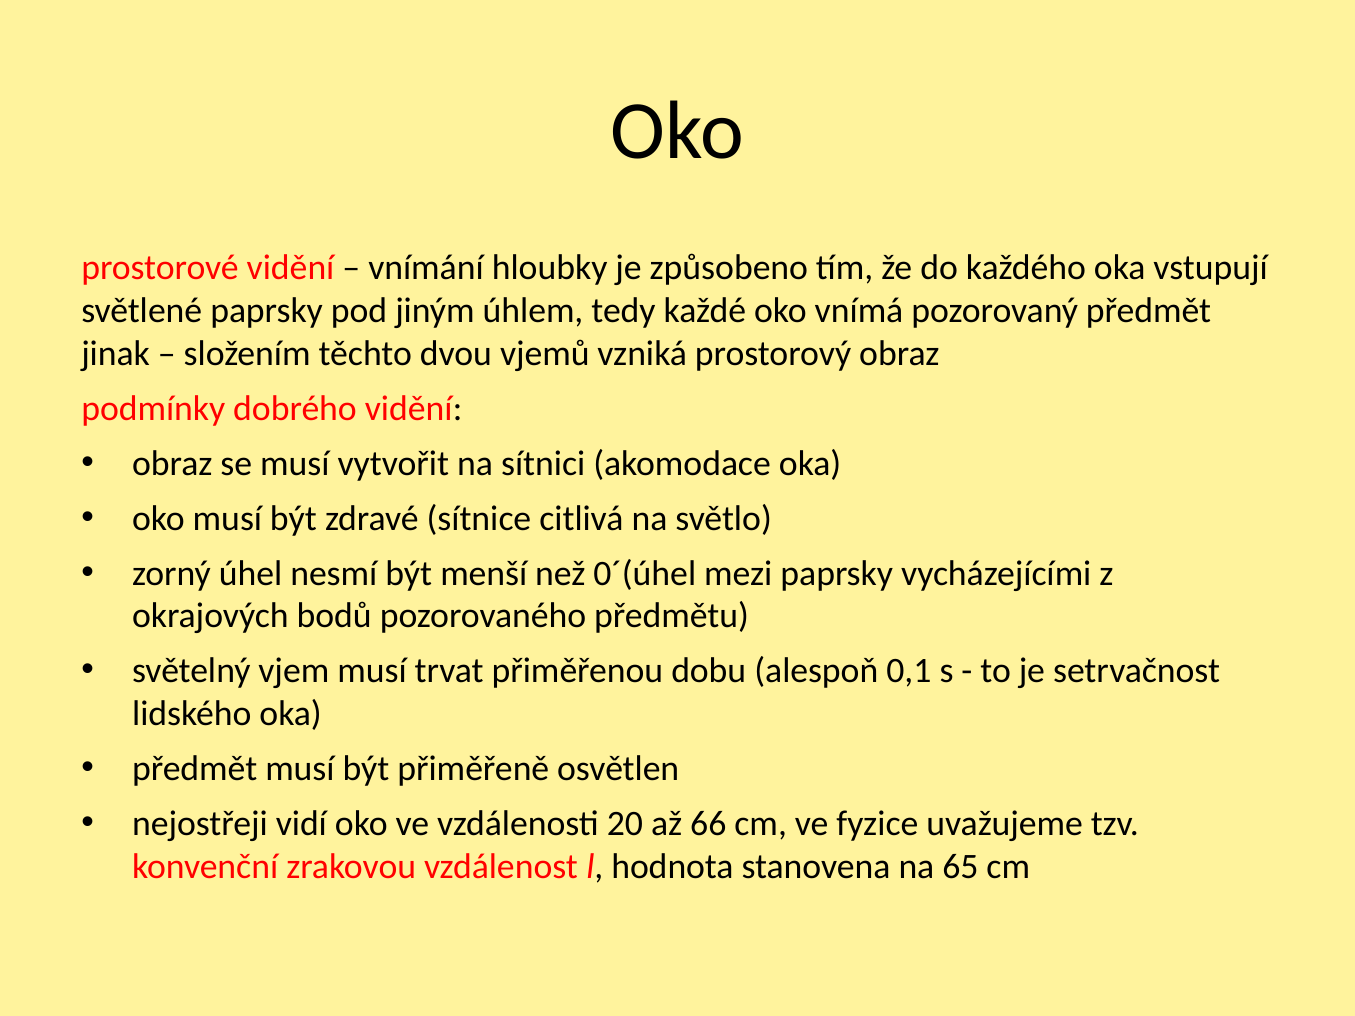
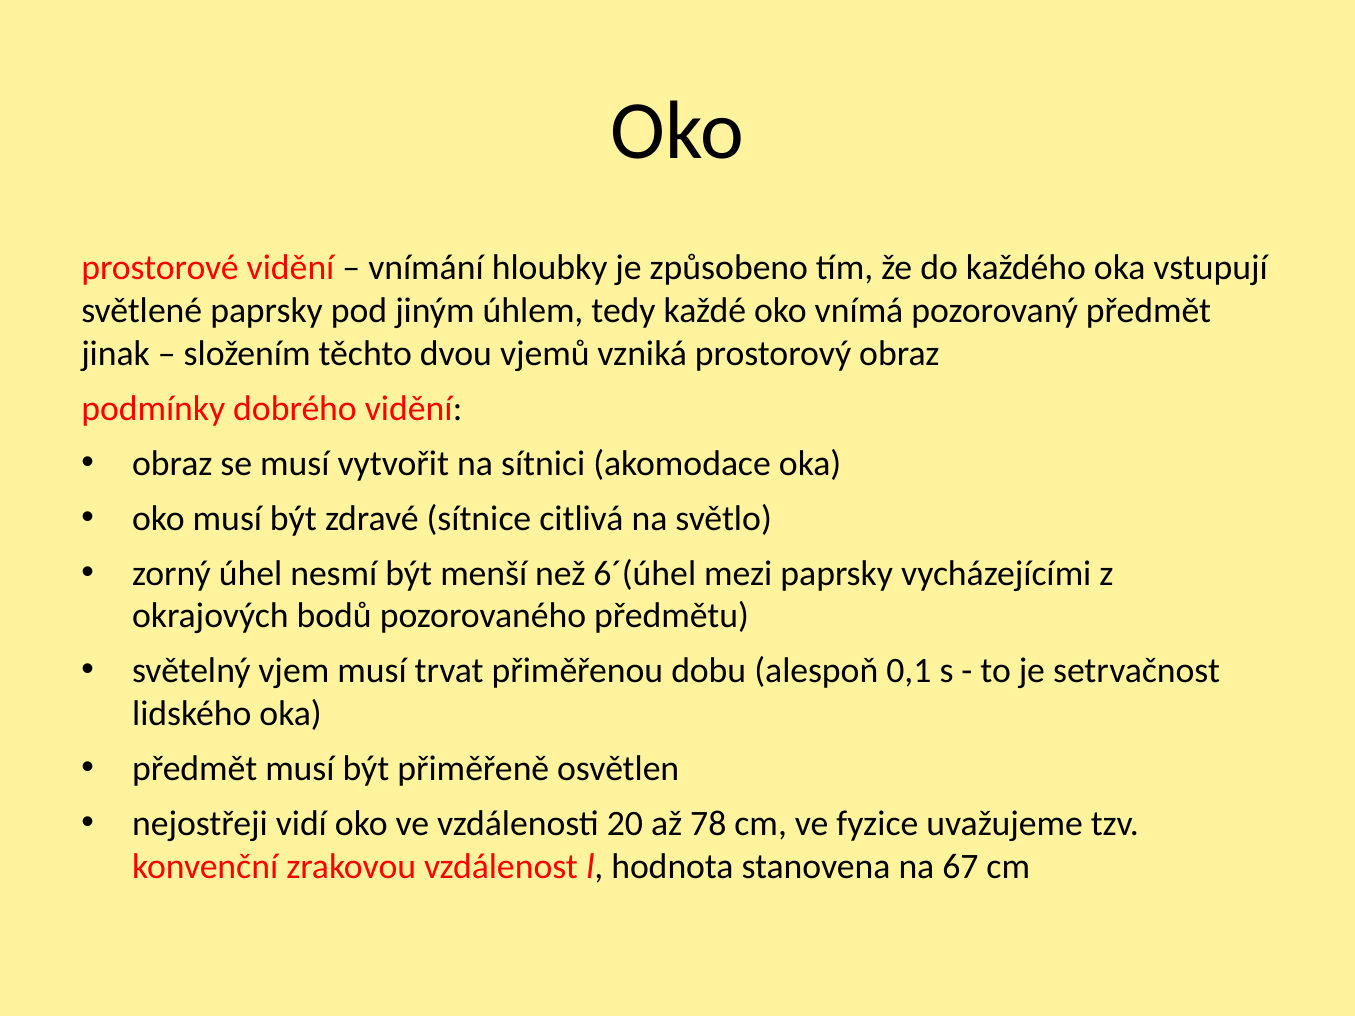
0´(úhel: 0´(úhel -> 6´(úhel (645, 573)
66: 66 -> 78 (708, 824)
65: 65 -> 67 (960, 867)
